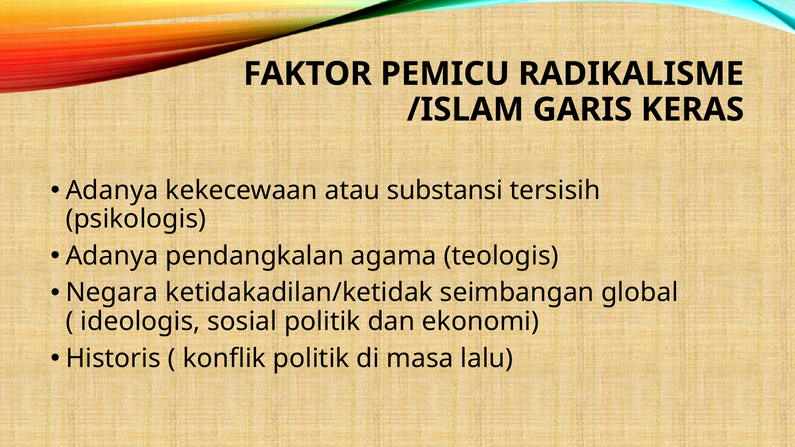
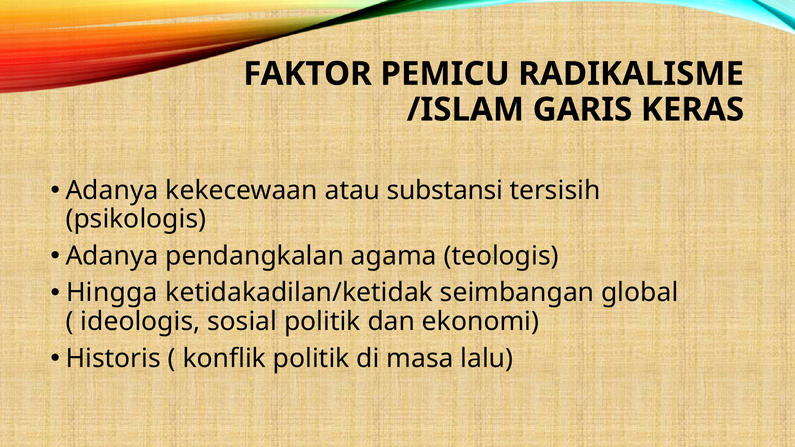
Negara: Negara -> Hingga (112, 293)
